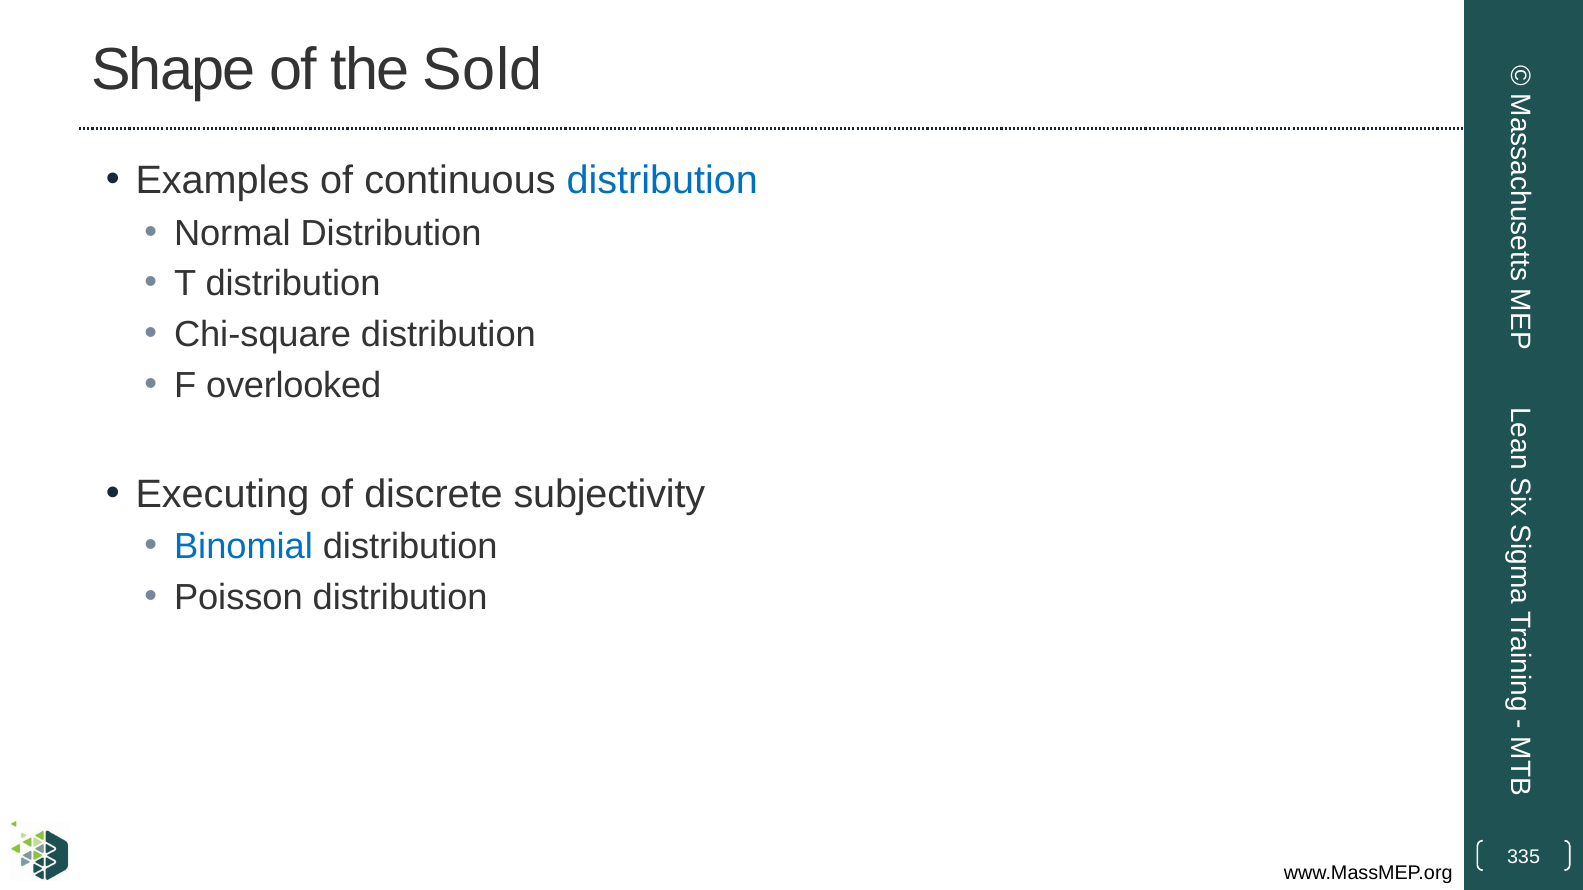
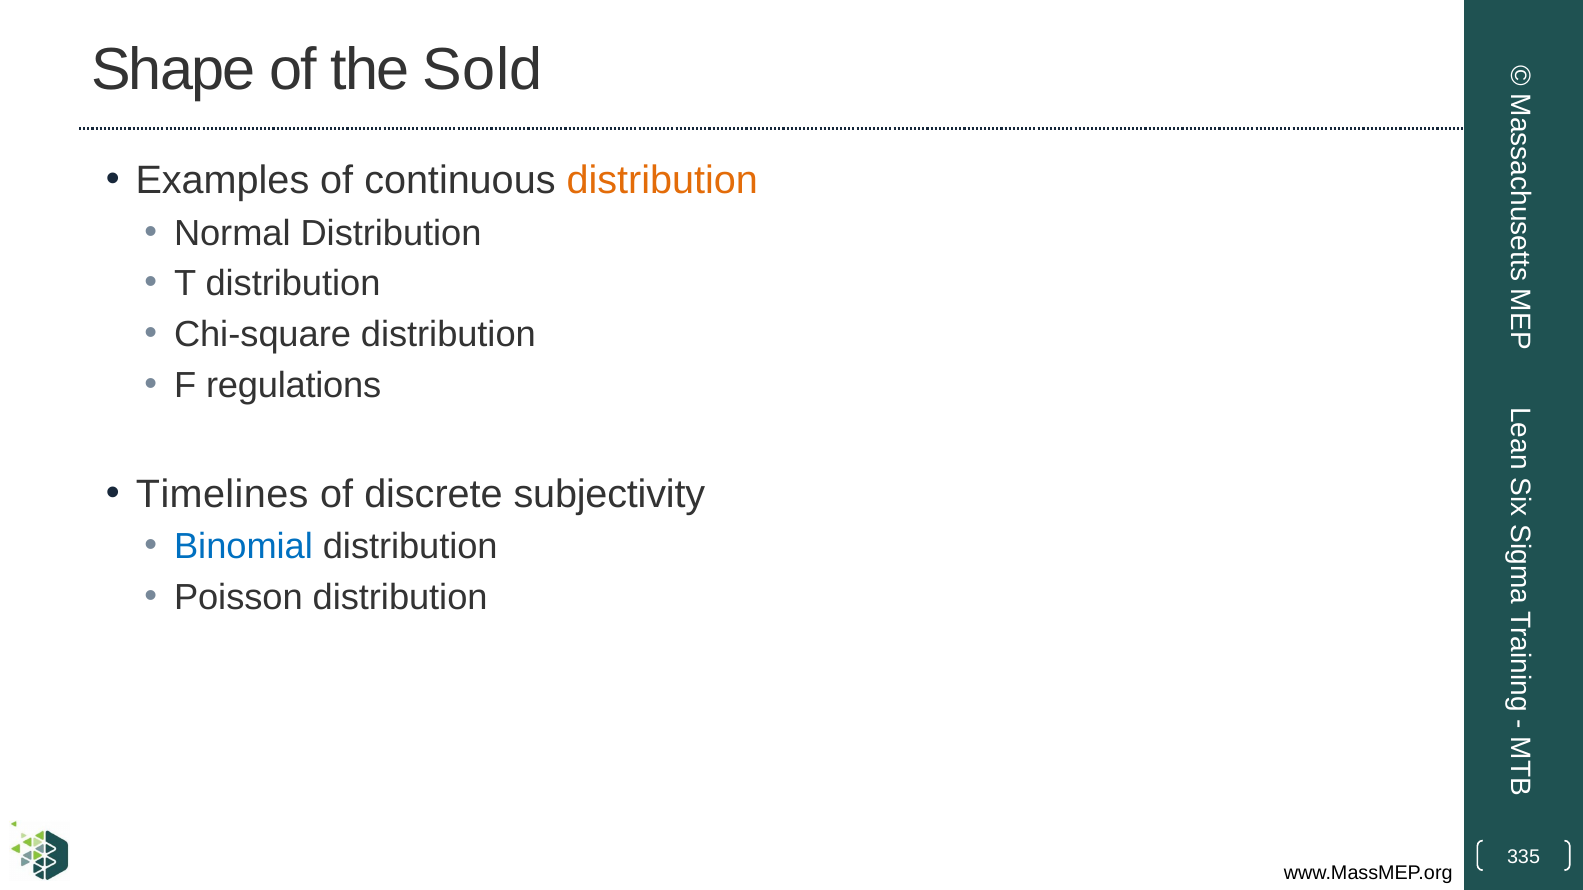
distribution colour: blue -> orange (662, 181)
overlooked: overlooked -> regulations (294, 385)
Executing: Executing -> Timelines (222, 495)
